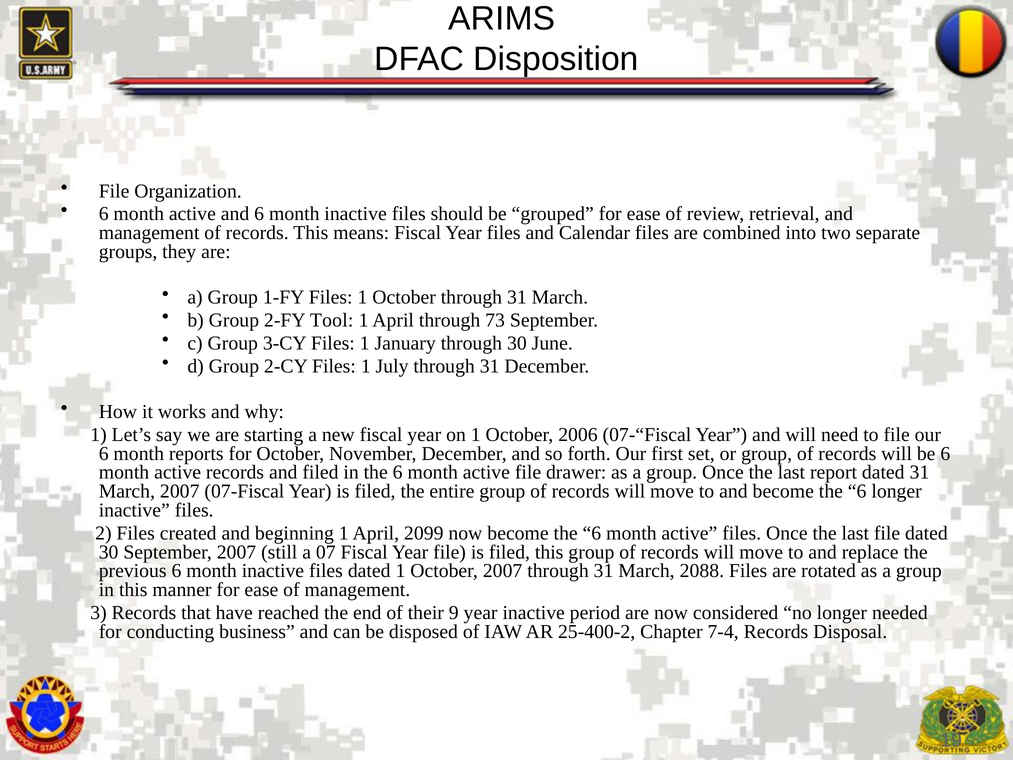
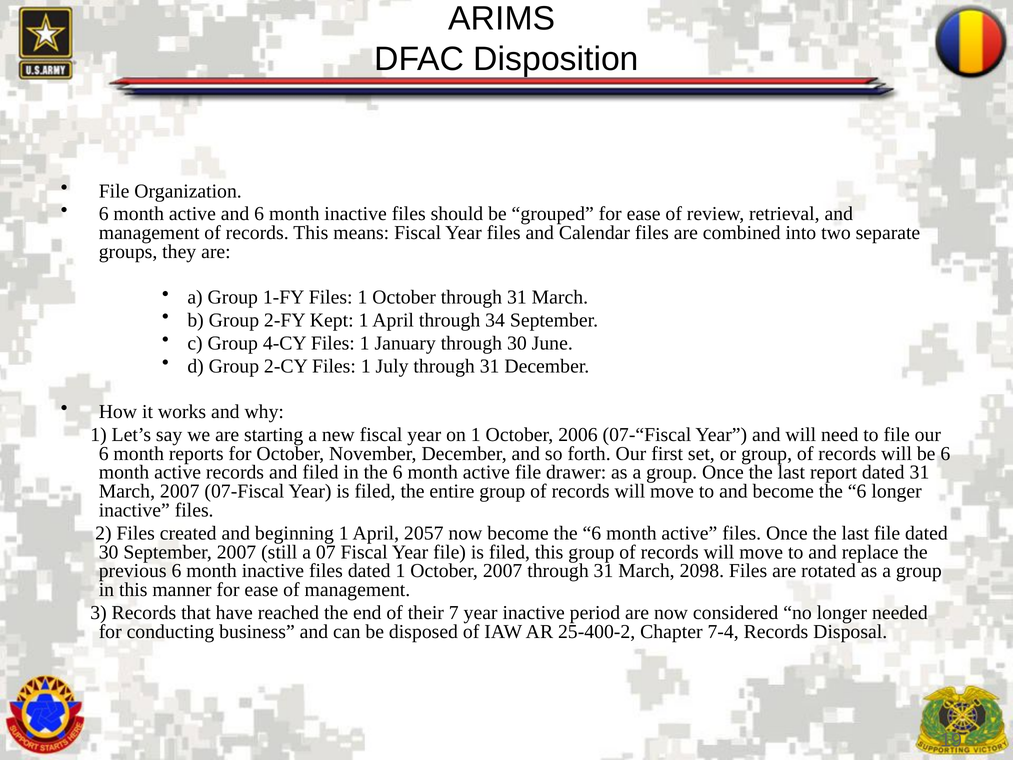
Tool: Tool -> Kept (332, 320)
73: 73 -> 34 (495, 320)
3-CY: 3-CY -> 4-CY (285, 343)
2099: 2099 -> 2057 (424, 533)
2088: 2088 -> 2098 (702, 571)
9: 9 -> 7 (454, 613)
